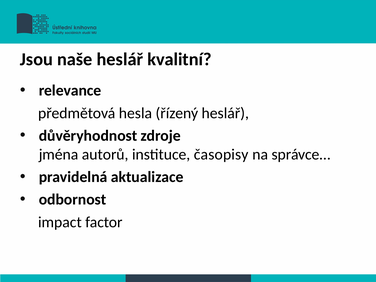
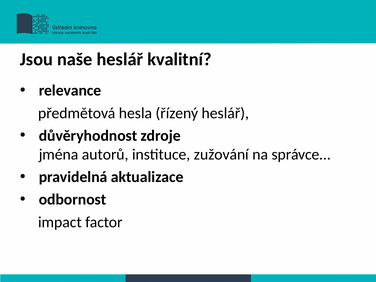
časopisy: časopisy -> zužování (221, 154)
